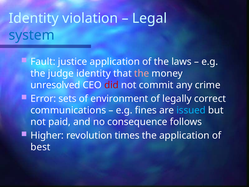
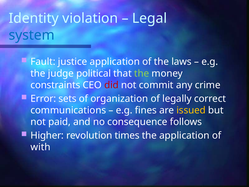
judge identity: identity -> political (94, 73)
the colour: pink -> light green (142, 73)
unresolved: unresolved -> constraints (55, 85)
environment: environment -> organization (119, 99)
issued colour: light blue -> yellow (191, 110)
best: best -> with (41, 147)
